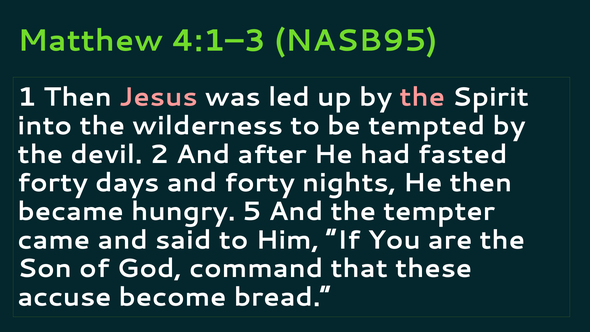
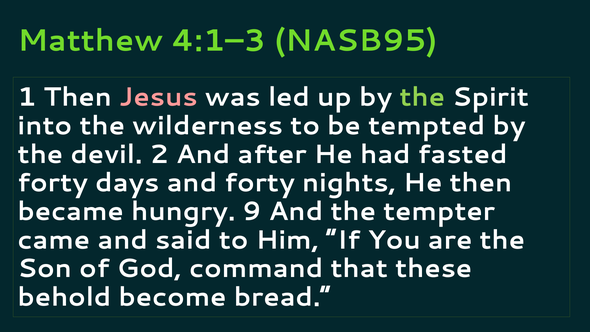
the colour: pink -> light green (422, 97)
5: 5 -> 9 (252, 211)
accuse: accuse -> behold (64, 297)
